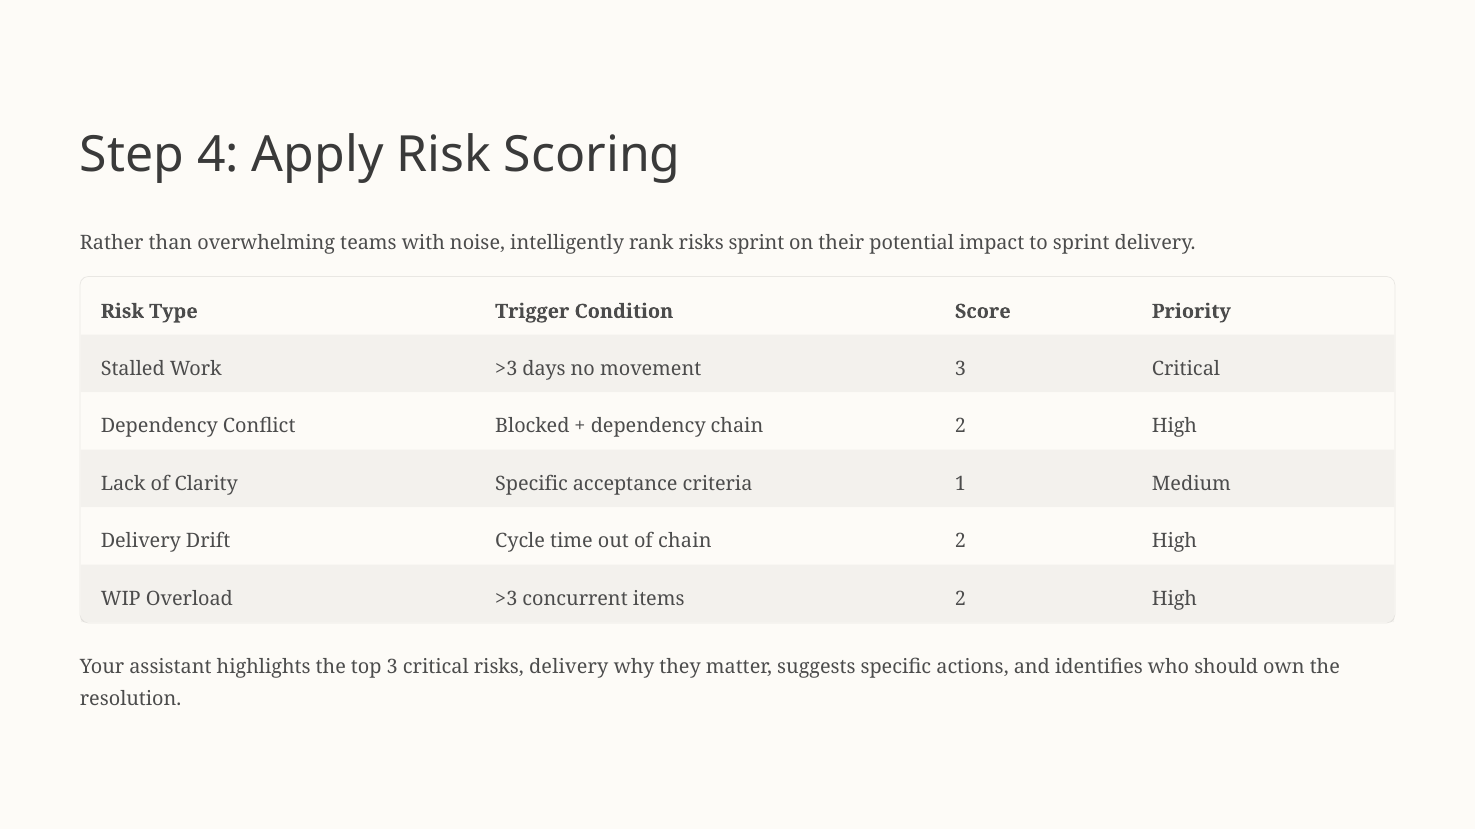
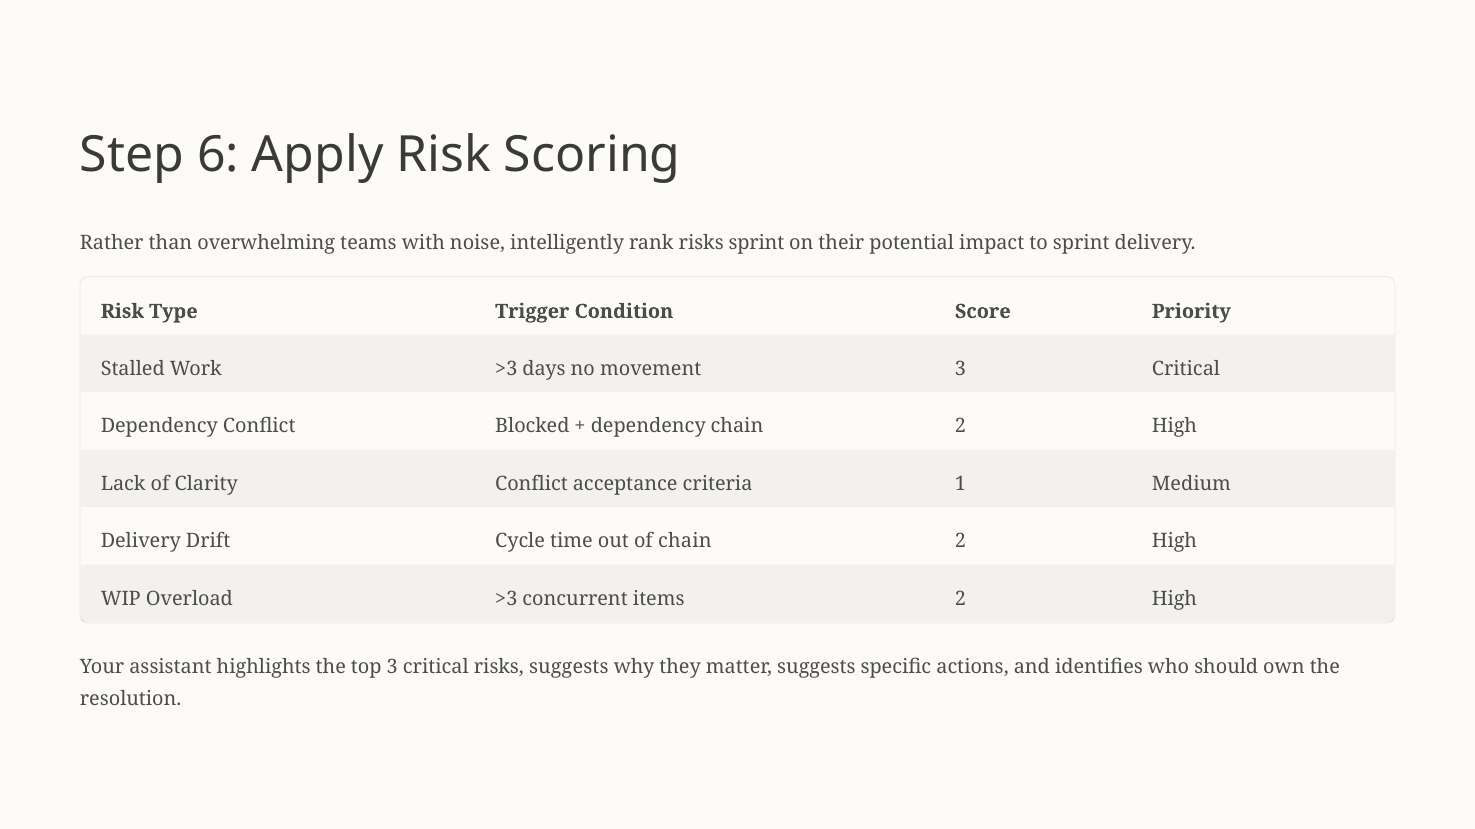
4: 4 -> 6 (218, 155)
Clarity Specific: Specific -> Conflict (532, 484)
risks delivery: delivery -> suggests (569, 668)
